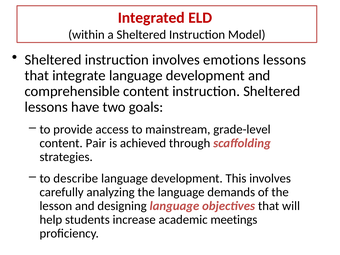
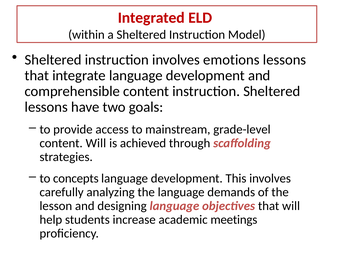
content Pair: Pair -> Will (96, 143)
describe: describe -> concepts (76, 178)
